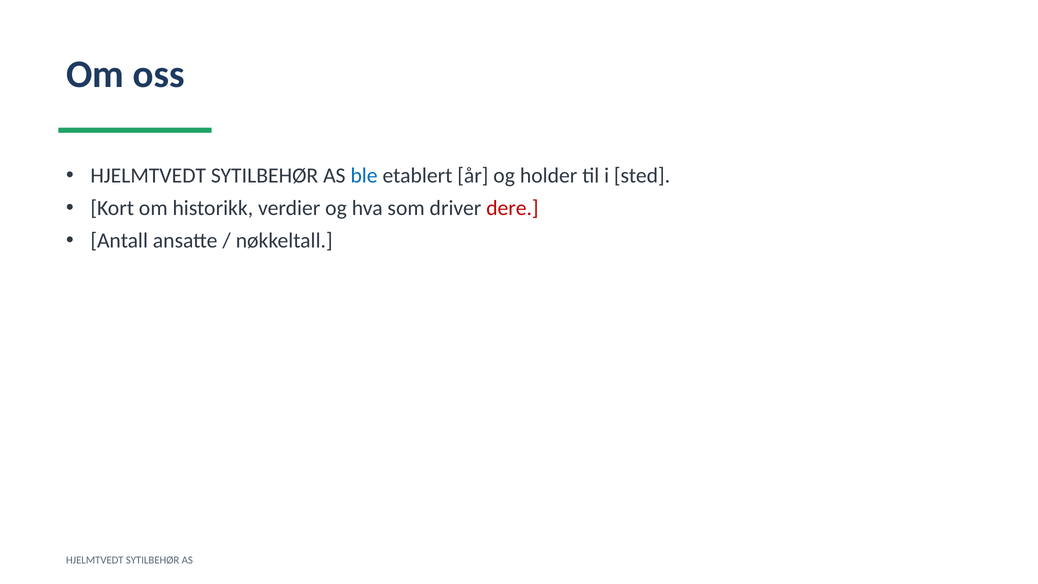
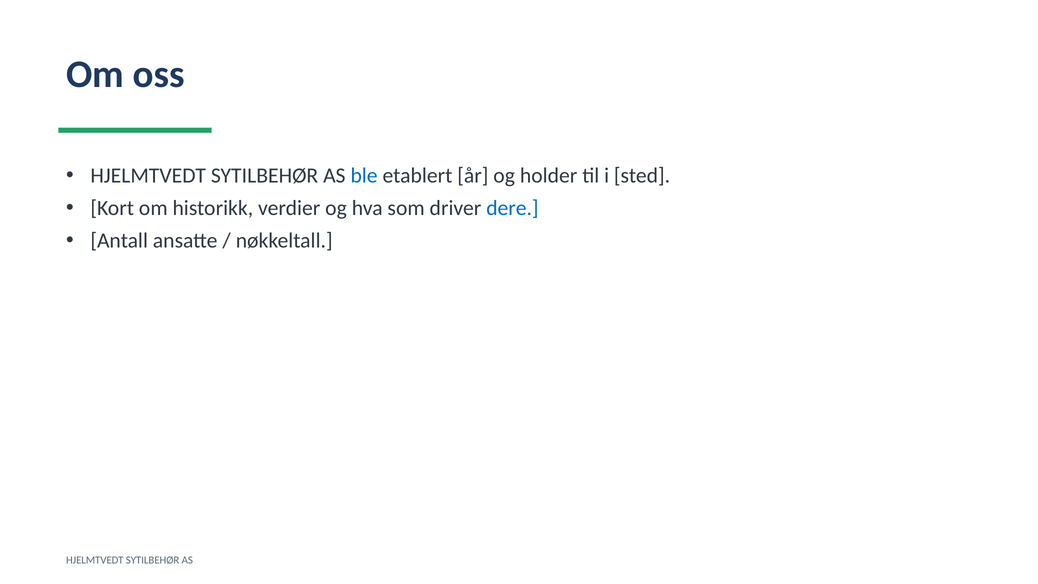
dere colour: red -> blue (512, 208)
